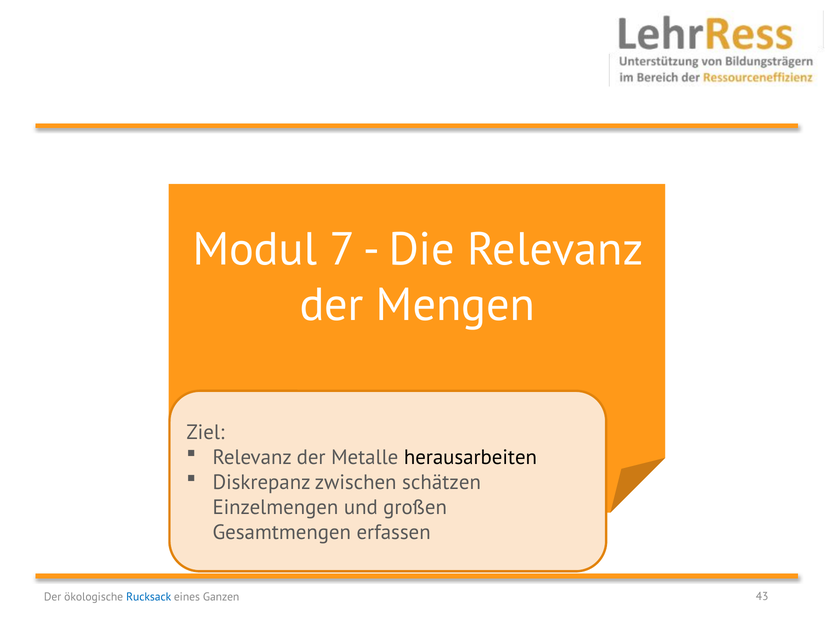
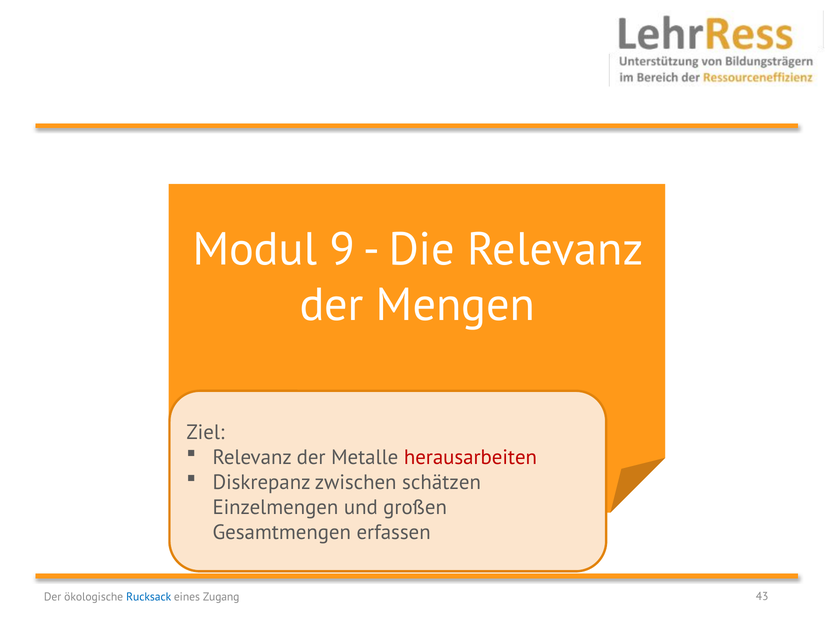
7: 7 -> 9 (342, 250)
herausarbeiten colour: black -> red (470, 458)
Ganzen: Ganzen -> Zugang (221, 597)
